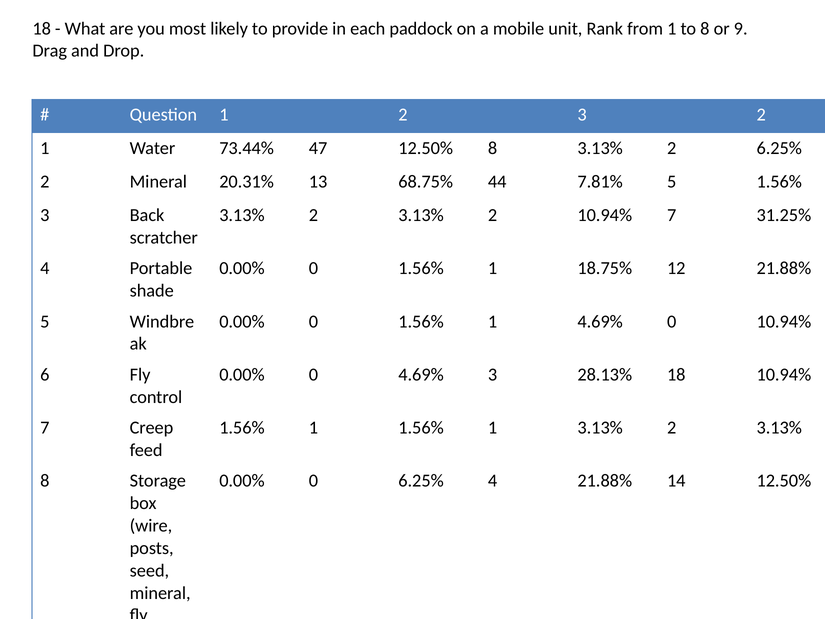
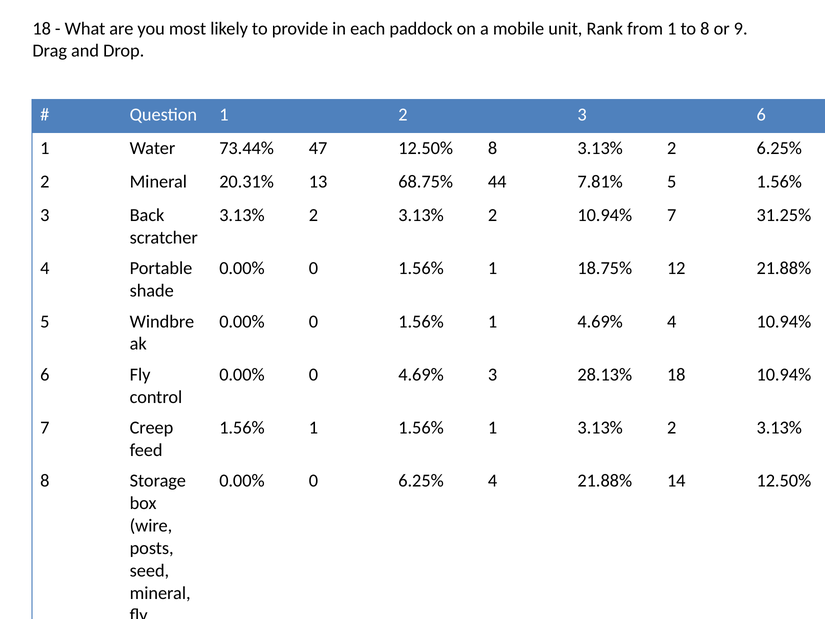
3 2: 2 -> 6 (761, 115)
4.69% 0: 0 -> 4 (672, 321)
